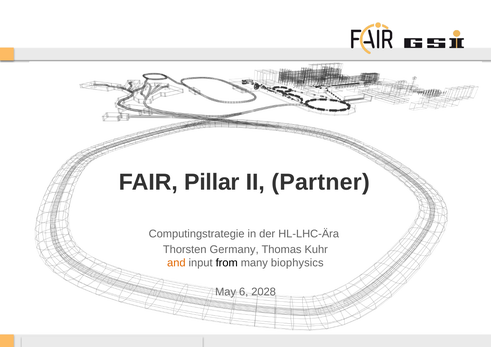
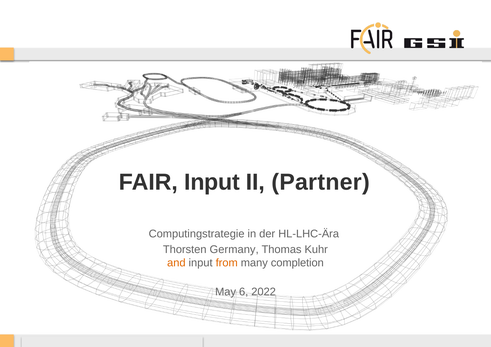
FAIR Pillar: Pillar -> Input (212, 182)
from colour: black -> orange (227, 263)
biophysics: biophysics -> completion (297, 263)
2028: 2028 -> 2022 (264, 292)
